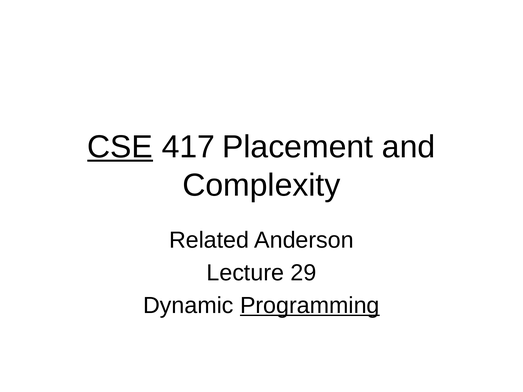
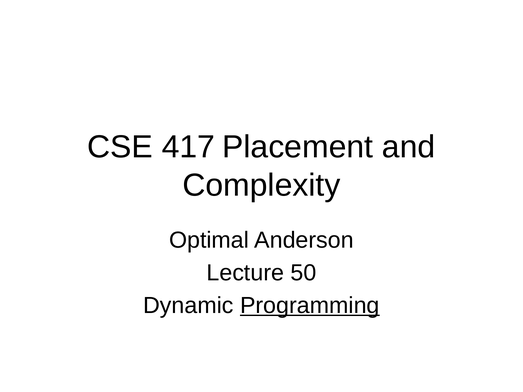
CSE underline: present -> none (120, 147)
Related: Related -> Optimal (209, 240)
29: 29 -> 50 (303, 273)
